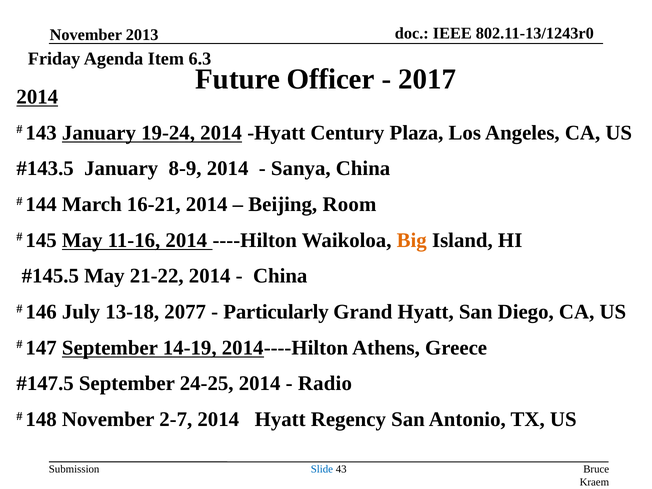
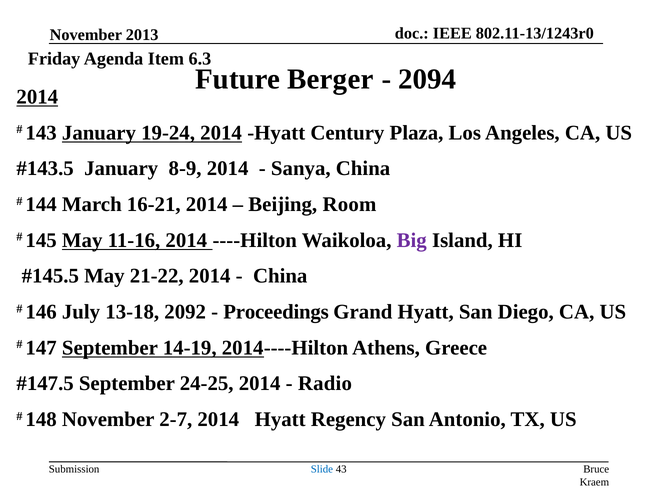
Officer: Officer -> Berger (330, 79)
2017: 2017 -> 2094 (427, 79)
Big colour: orange -> purple (412, 240)
2077: 2077 -> 2092 (185, 312)
Particularly: Particularly -> Proceedings (276, 312)
